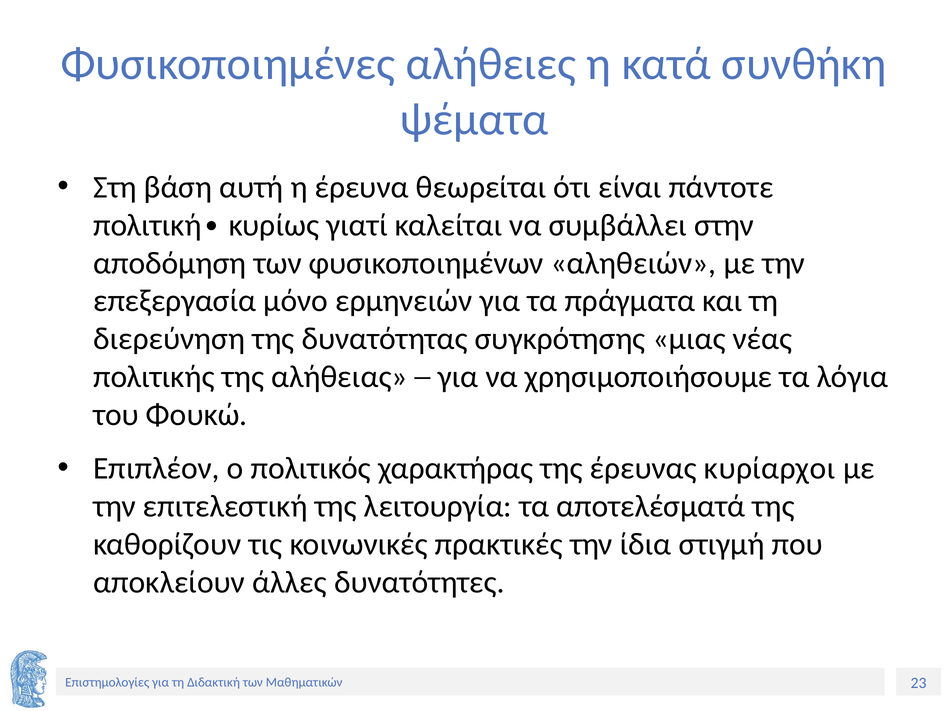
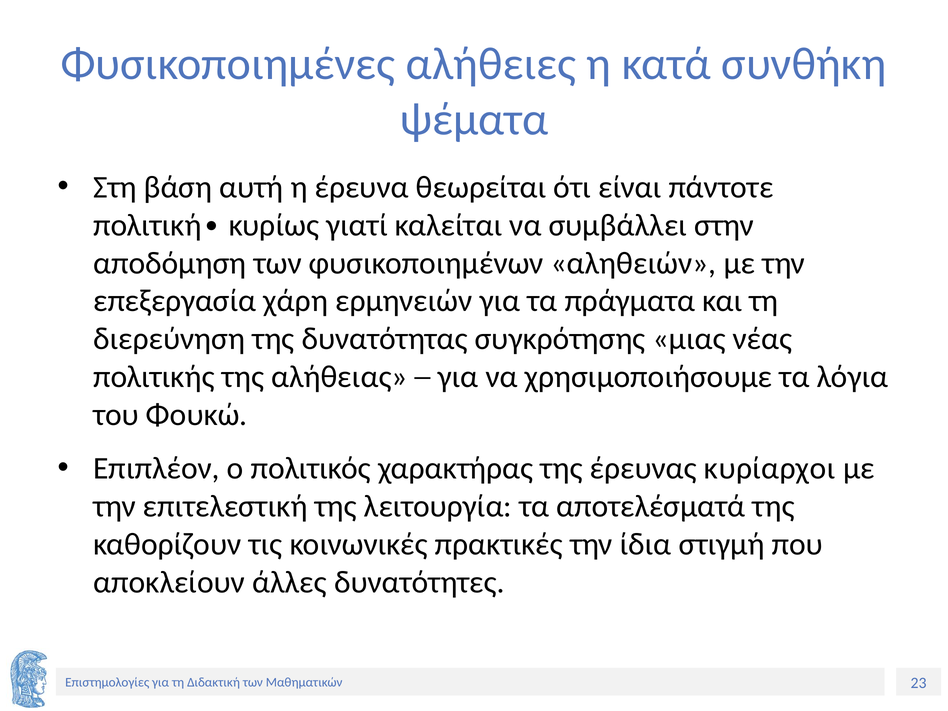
μόνο: μόνο -> χάρη (296, 301)
